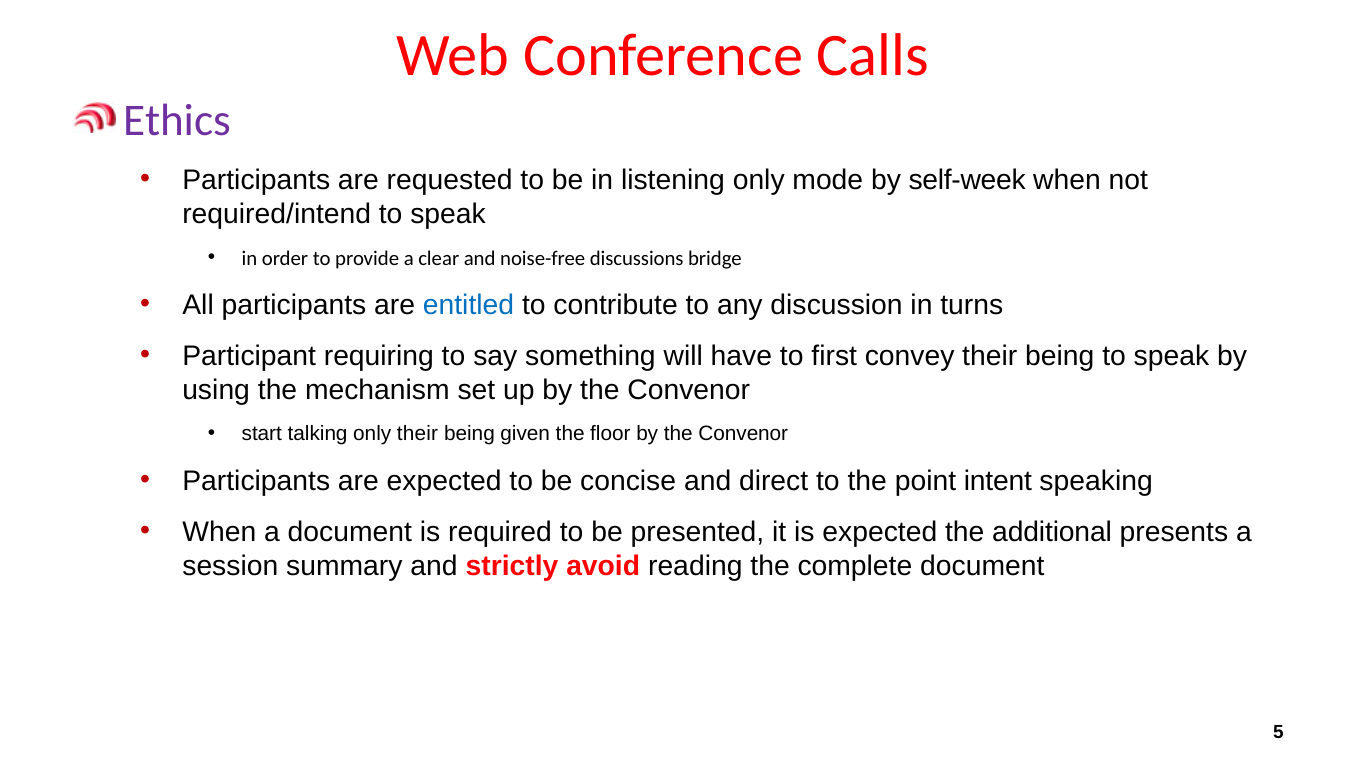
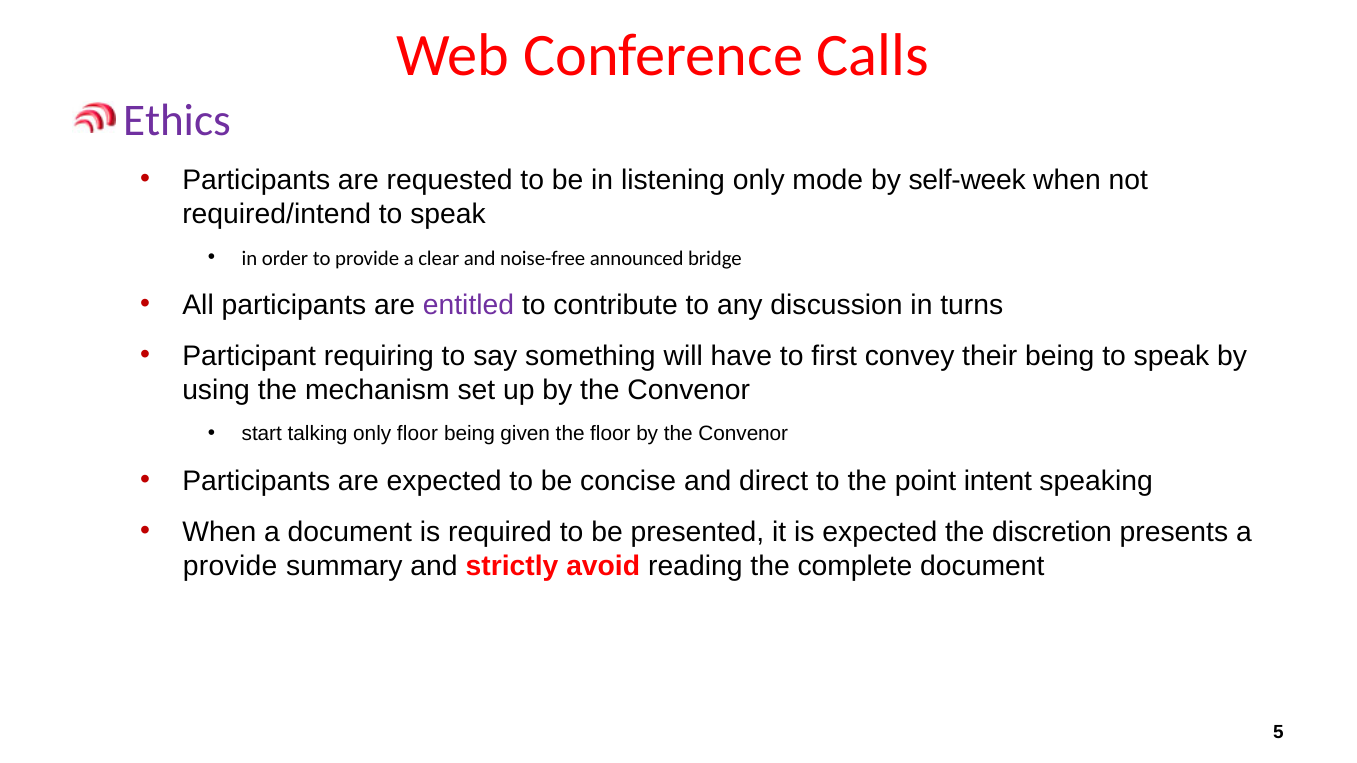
discussions: discussions -> announced (637, 258)
entitled colour: blue -> purple (469, 305)
only their: their -> floor (418, 434)
additional: additional -> discretion (1052, 532)
session: session -> provide (230, 566)
